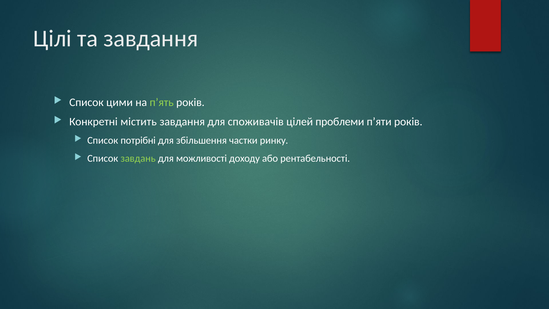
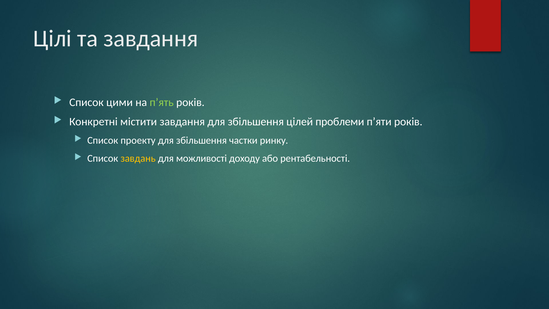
містить: містить -> містити (139, 122)
завдання для споживачів: споживачів -> збільшення (256, 122)
потрібні: потрібні -> проекту (138, 140)
завдань colour: light green -> yellow (138, 158)
